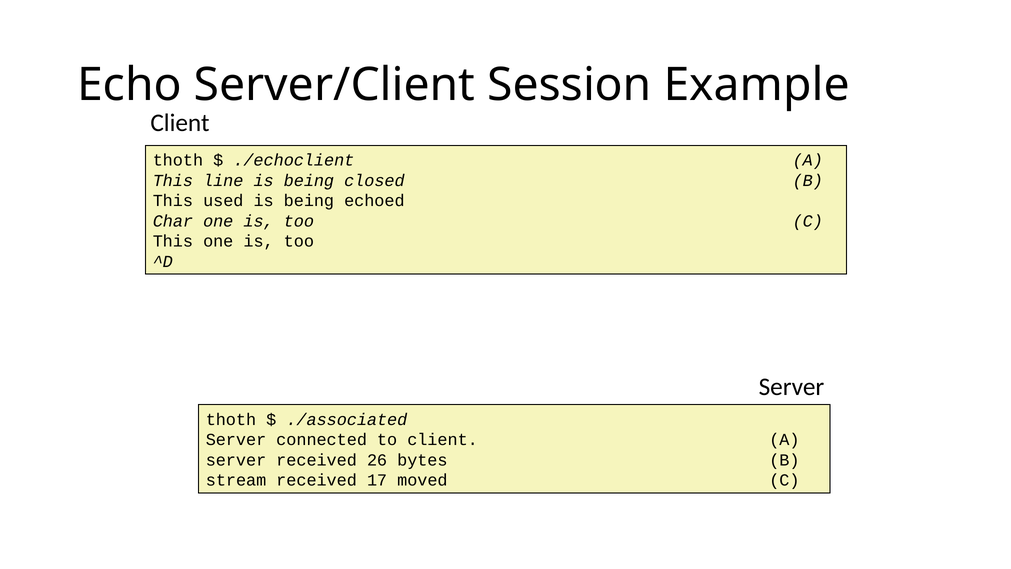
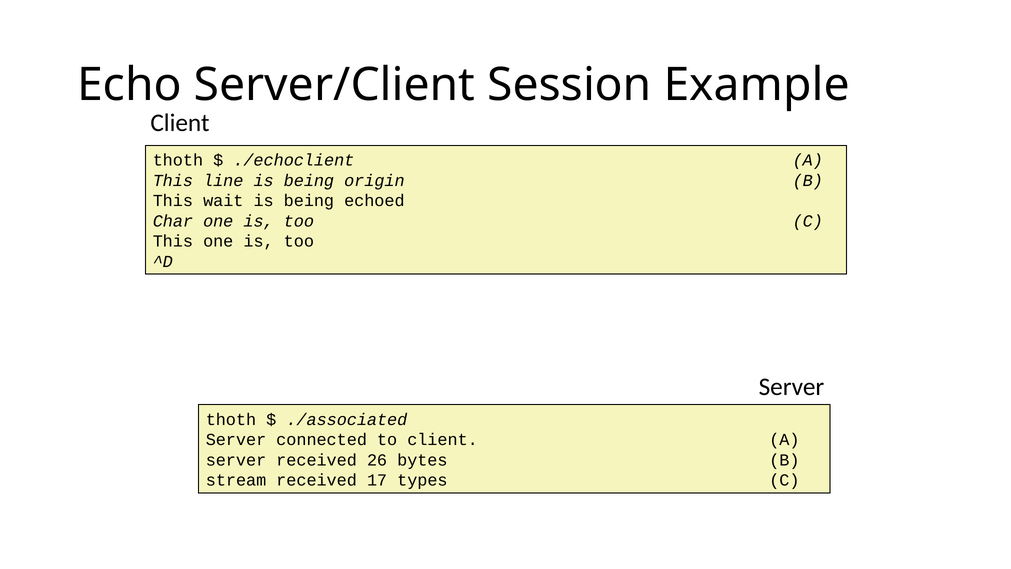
closed: closed -> origin (374, 181)
used: used -> wait (223, 201)
moved: moved -> types (422, 480)
